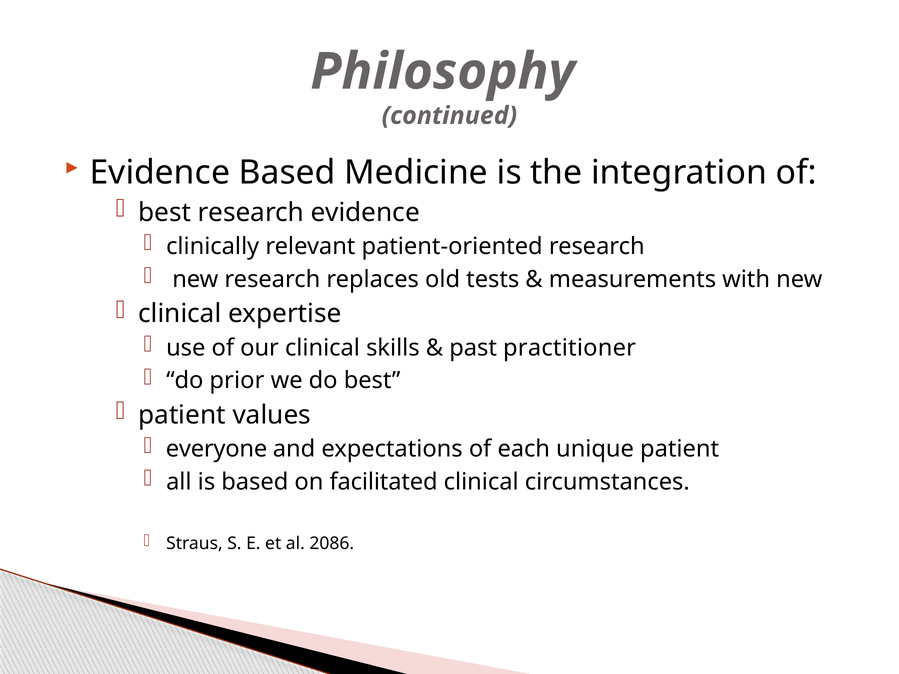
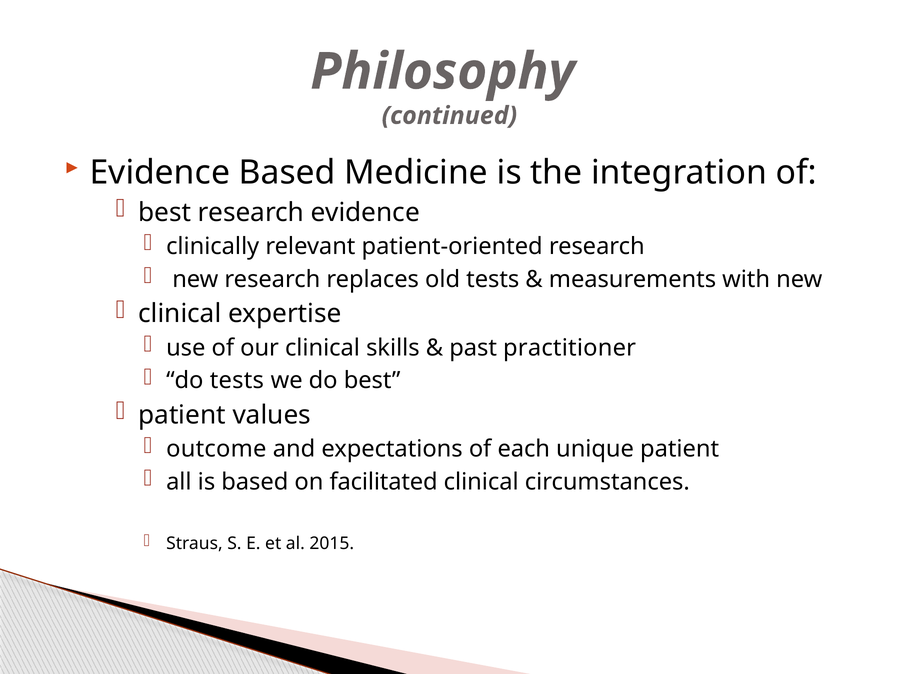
do prior: prior -> tests (237, 381)
everyone: everyone -> outcome (216, 449)
2086: 2086 -> 2015 (332, 544)
